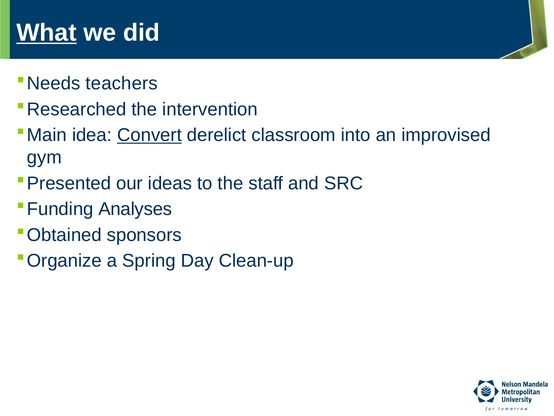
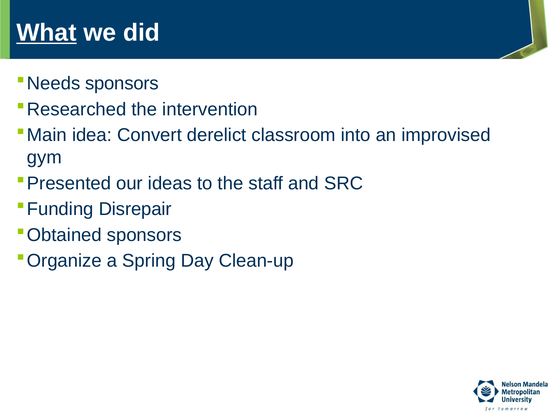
teachers: teachers -> sponsors (122, 83)
Convert underline: present -> none (149, 135)
Analyses: Analyses -> Disrepair (135, 209)
